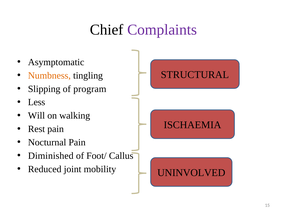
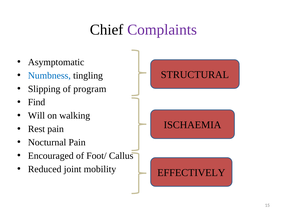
Numbness colour: orange -> blue (49, 76)
Less: Less -> Find (37, 102)
Diminished: Diminished -> Encouraged (51, 156)
UNINVOLVED: UNINVOLVED -> EFFECTIVELY (191, 173)
